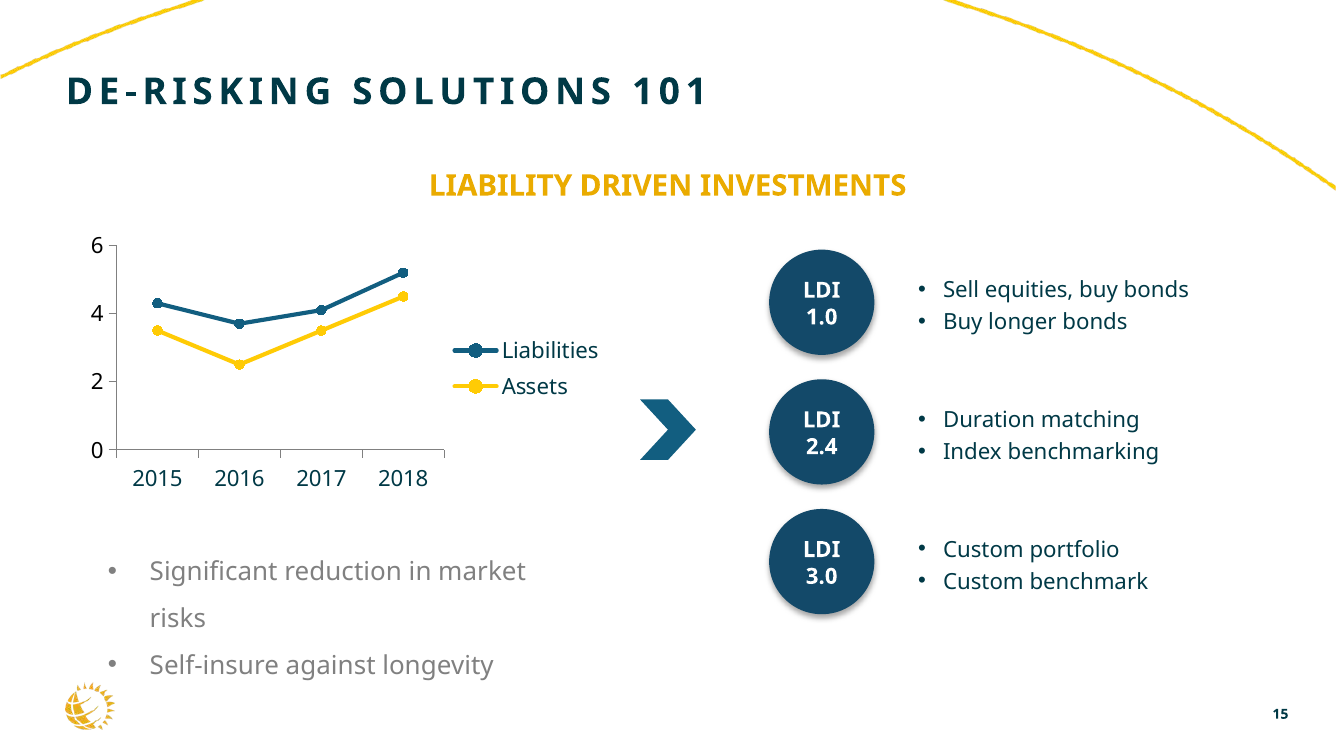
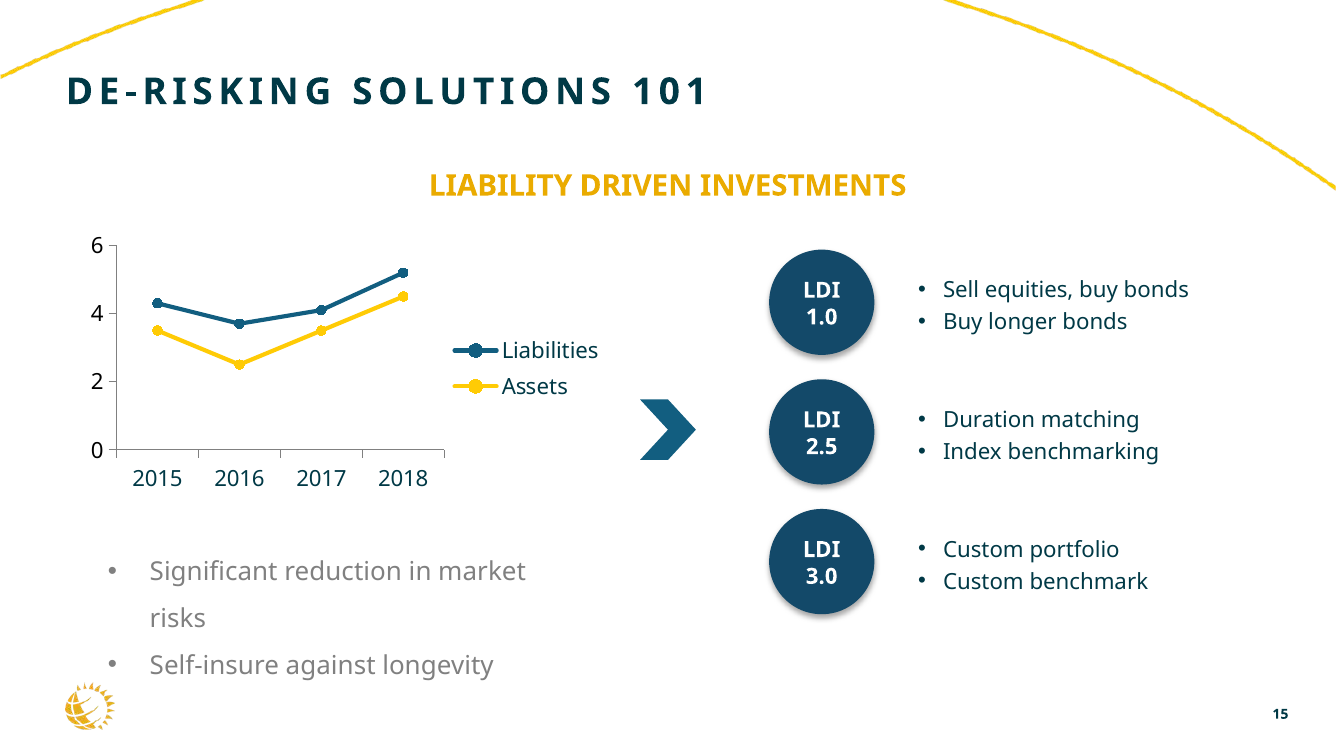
2.4: 2.4 -> 2.5 (822, 446)
